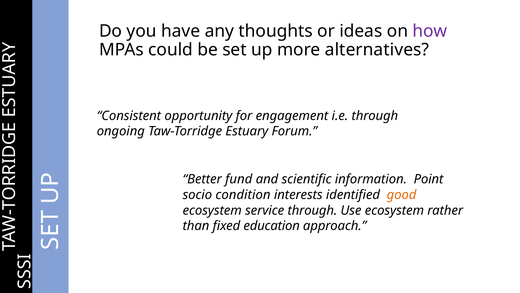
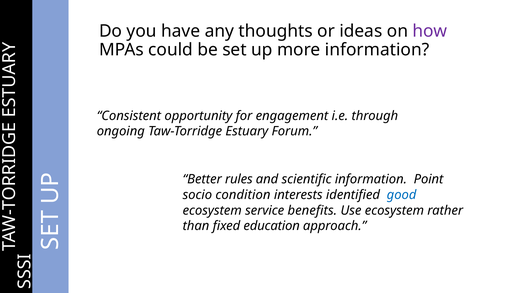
more alternatives: alternatives -> information (377, 50)
fund: fund -> rules (239, 179)
good colour: orange -> blue (402, 194)
service through: through -> benefits (312, 210)
